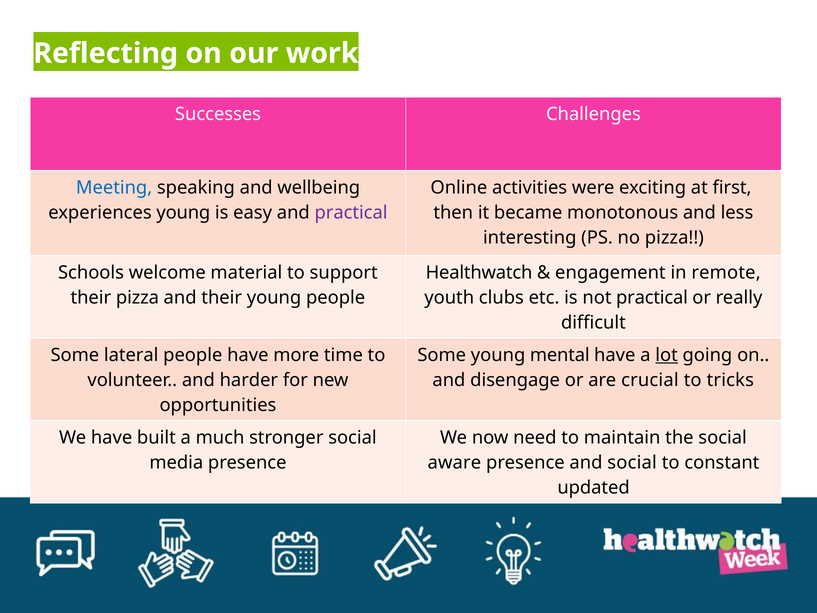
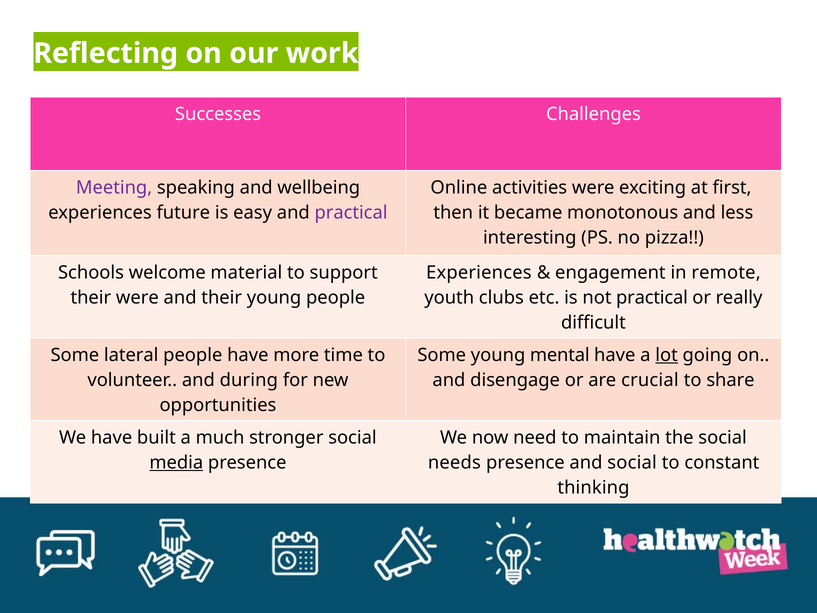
Meeting colour: blue -> purple (114, 188)
experiences young: young -> future (183, 213)
Healthwatch: Healthwatch -> Experiences (479, 273)
their pizza: pizza -> were (137, 298)
harder: harder -> during (249, 380)
tricks: tricks -> share (730, 380)
media underline: none -> present (176, 463)
aware: aware -> needs (454, 463)
updated: updated -> thinking (593, 488)
